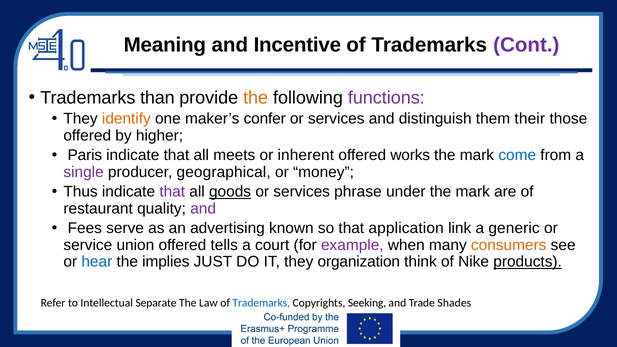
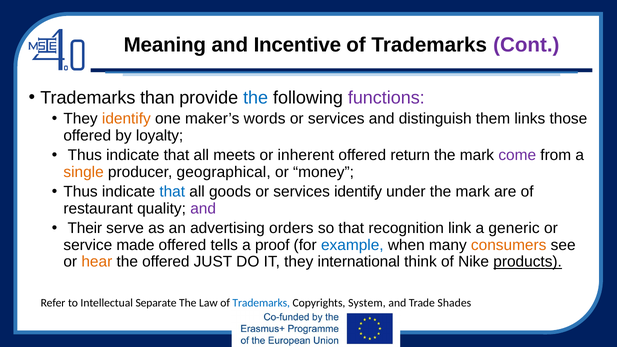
the colour: orange -> blue (256, 98)
confer: confer -> words (265, 119)
their: their -> links (530, 119)
higher: higher -> loyalty (160, 136)
Paris: Paris -> Thus (85, 155)
works: works -> return (410, 155)
come colour: blue -> purple (517, 155)
single colour: purple -> orange (84, 172)
that colour: purple -> blue (172, 192)
goods underline: present -> none (230, 192)
services phrase: phrase -> identify (358, 192)
Fees: Fees -> Their (85, 228)
known: known -> orders (291, 228)
application: application -> recognition (406, 228)
union: union -> made (135, 245)
court: court -> proof (272, 245)
example colour: purple -> blue (352, 245)
hear colour: blue -> orange (97, 262)
the implies: implies -> offered (166, 262)
organization: organization -> international (359, 262)
Seeking: Seeking -> System (367, 303)
